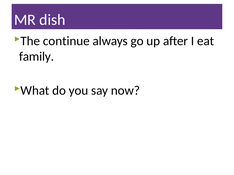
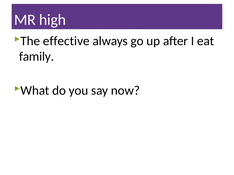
dish: dish -> high (53, 20)
continue: continue -> effective (66, 41)
